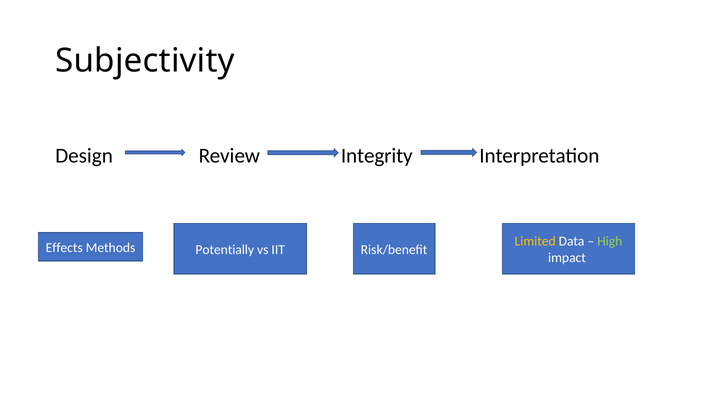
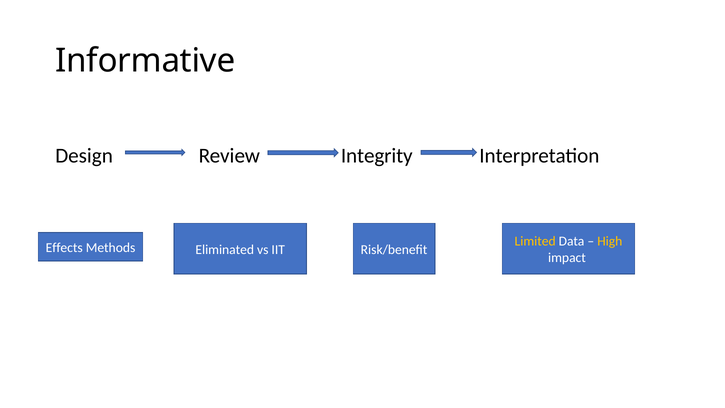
Subjectivity: Subjectivity -> Informative (145, 61)
High colour: light green -> yellow (610, 241)
Potentially: Potentially -> Eliminated (225, 250)
